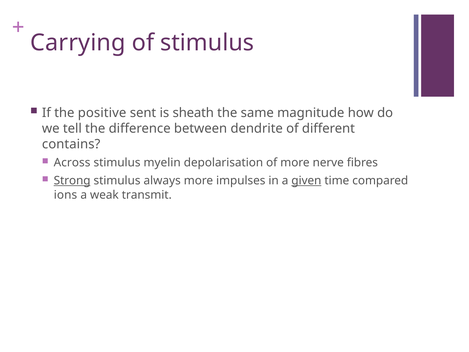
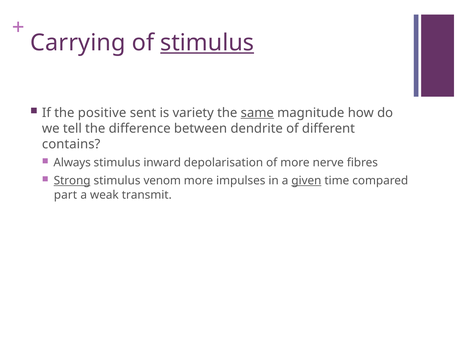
stimulus underline: none -> present (207, 43)
sheath: sheath -> variety (193, 113)
same underline: none -> present (257, 113)
Across: Across -> Always (72, 163)
myelin: myelin -> inward (162, 163)
always: always -> venom (162, 181)
ions: ions -> part (65, 195)
